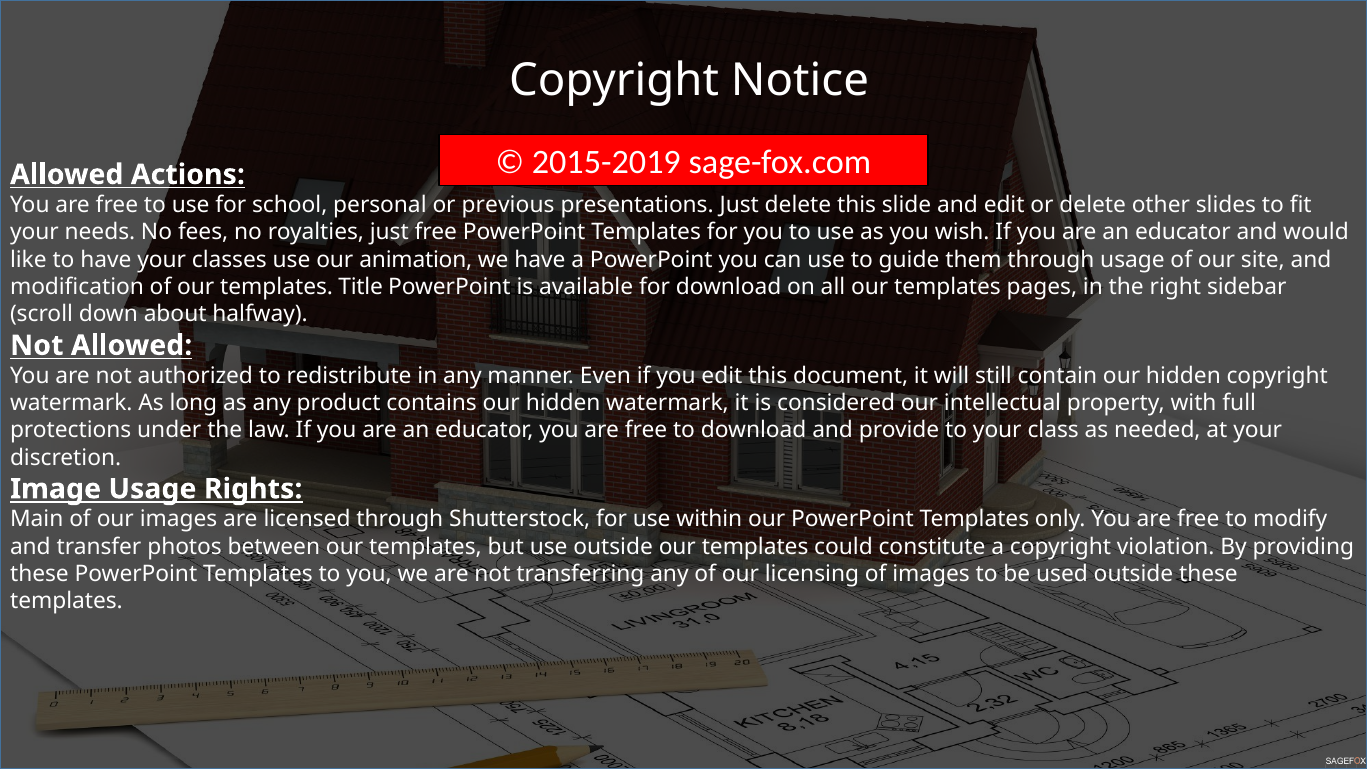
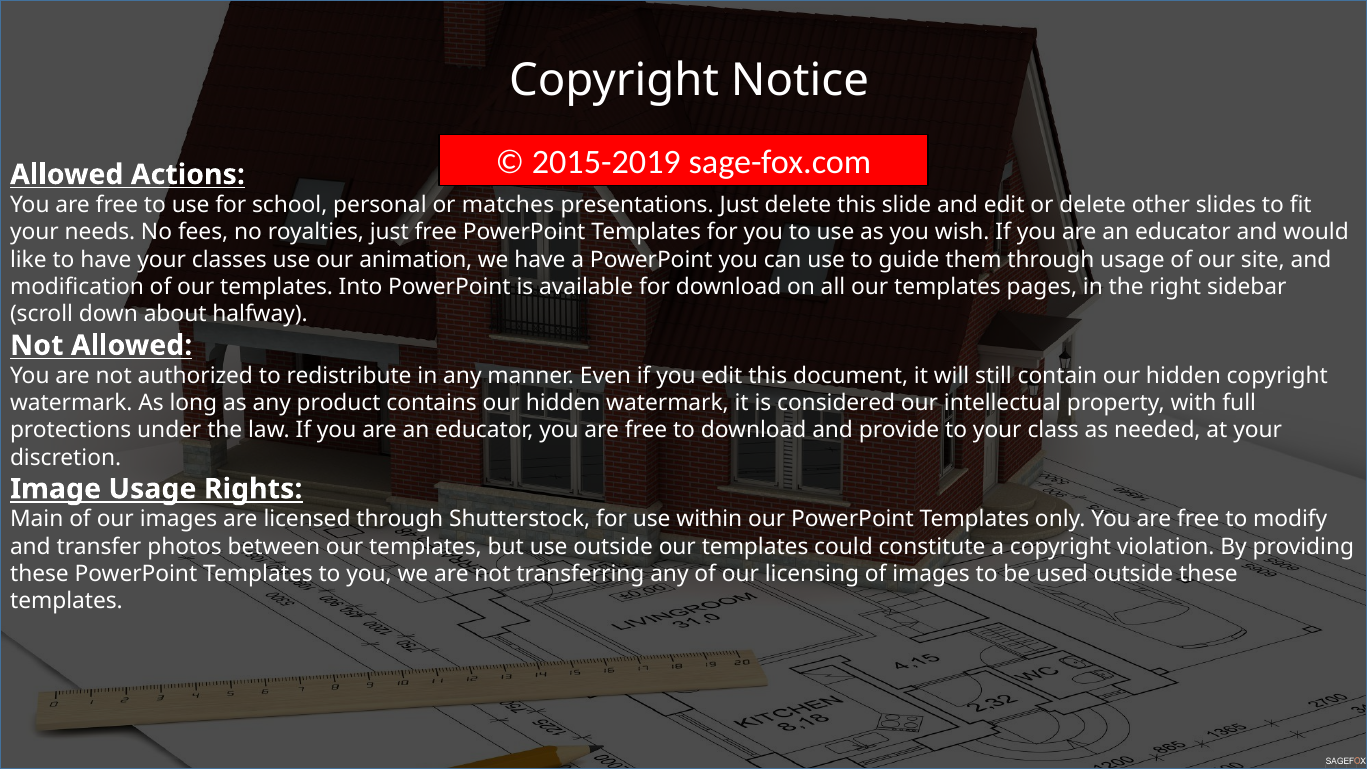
previous: previous -> matches (508, 205)
Title: Title -> Into (361, 287)
